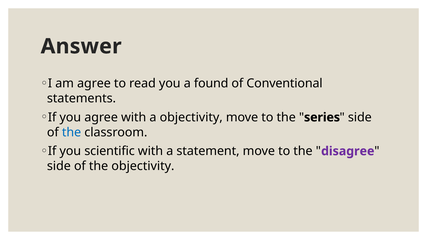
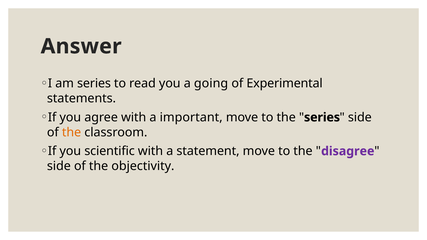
am agree: agree -> series (94, 84)
found: found -> going (211, 84)
Conventional: Conventional -> Experimental (285, 84)
a objectivity: objectivity -> important (191, 117)
the colour: blue -> orange (72, 132)
